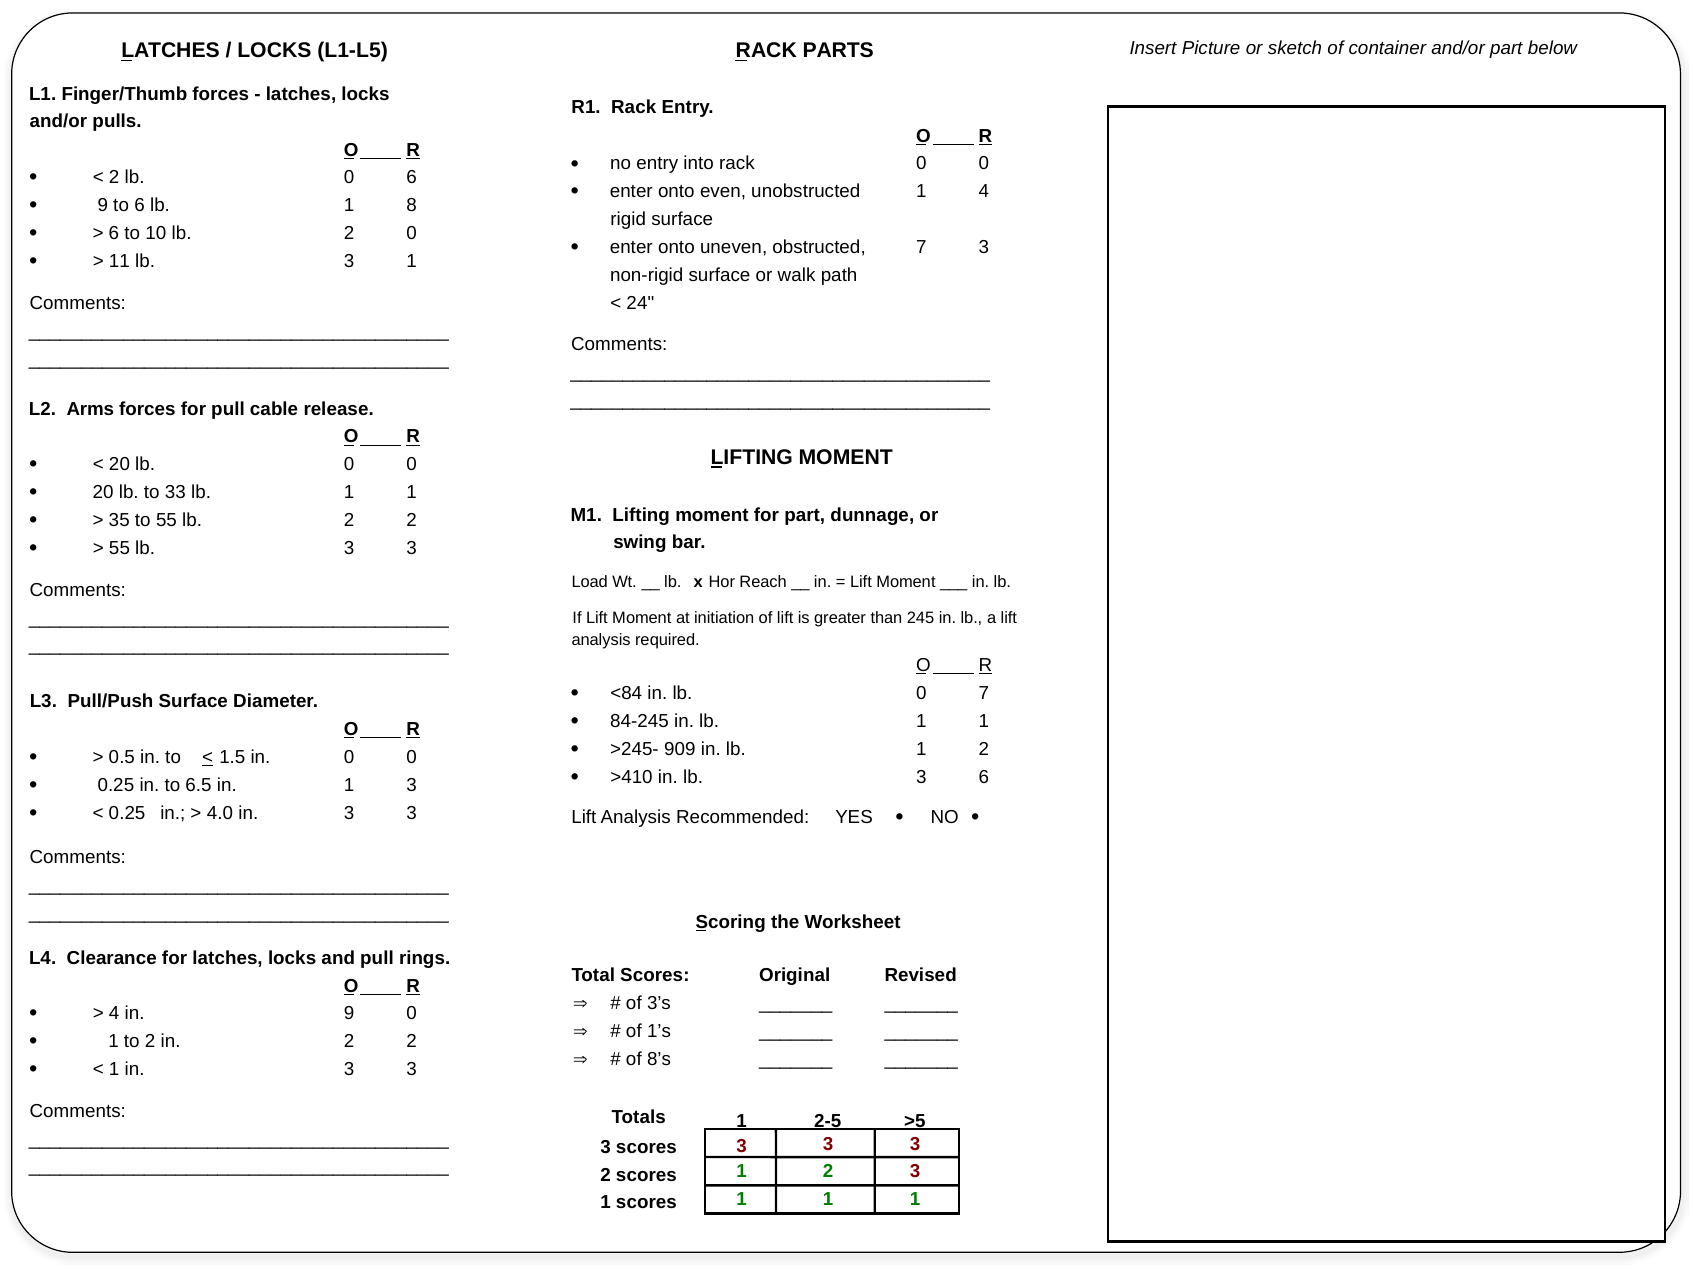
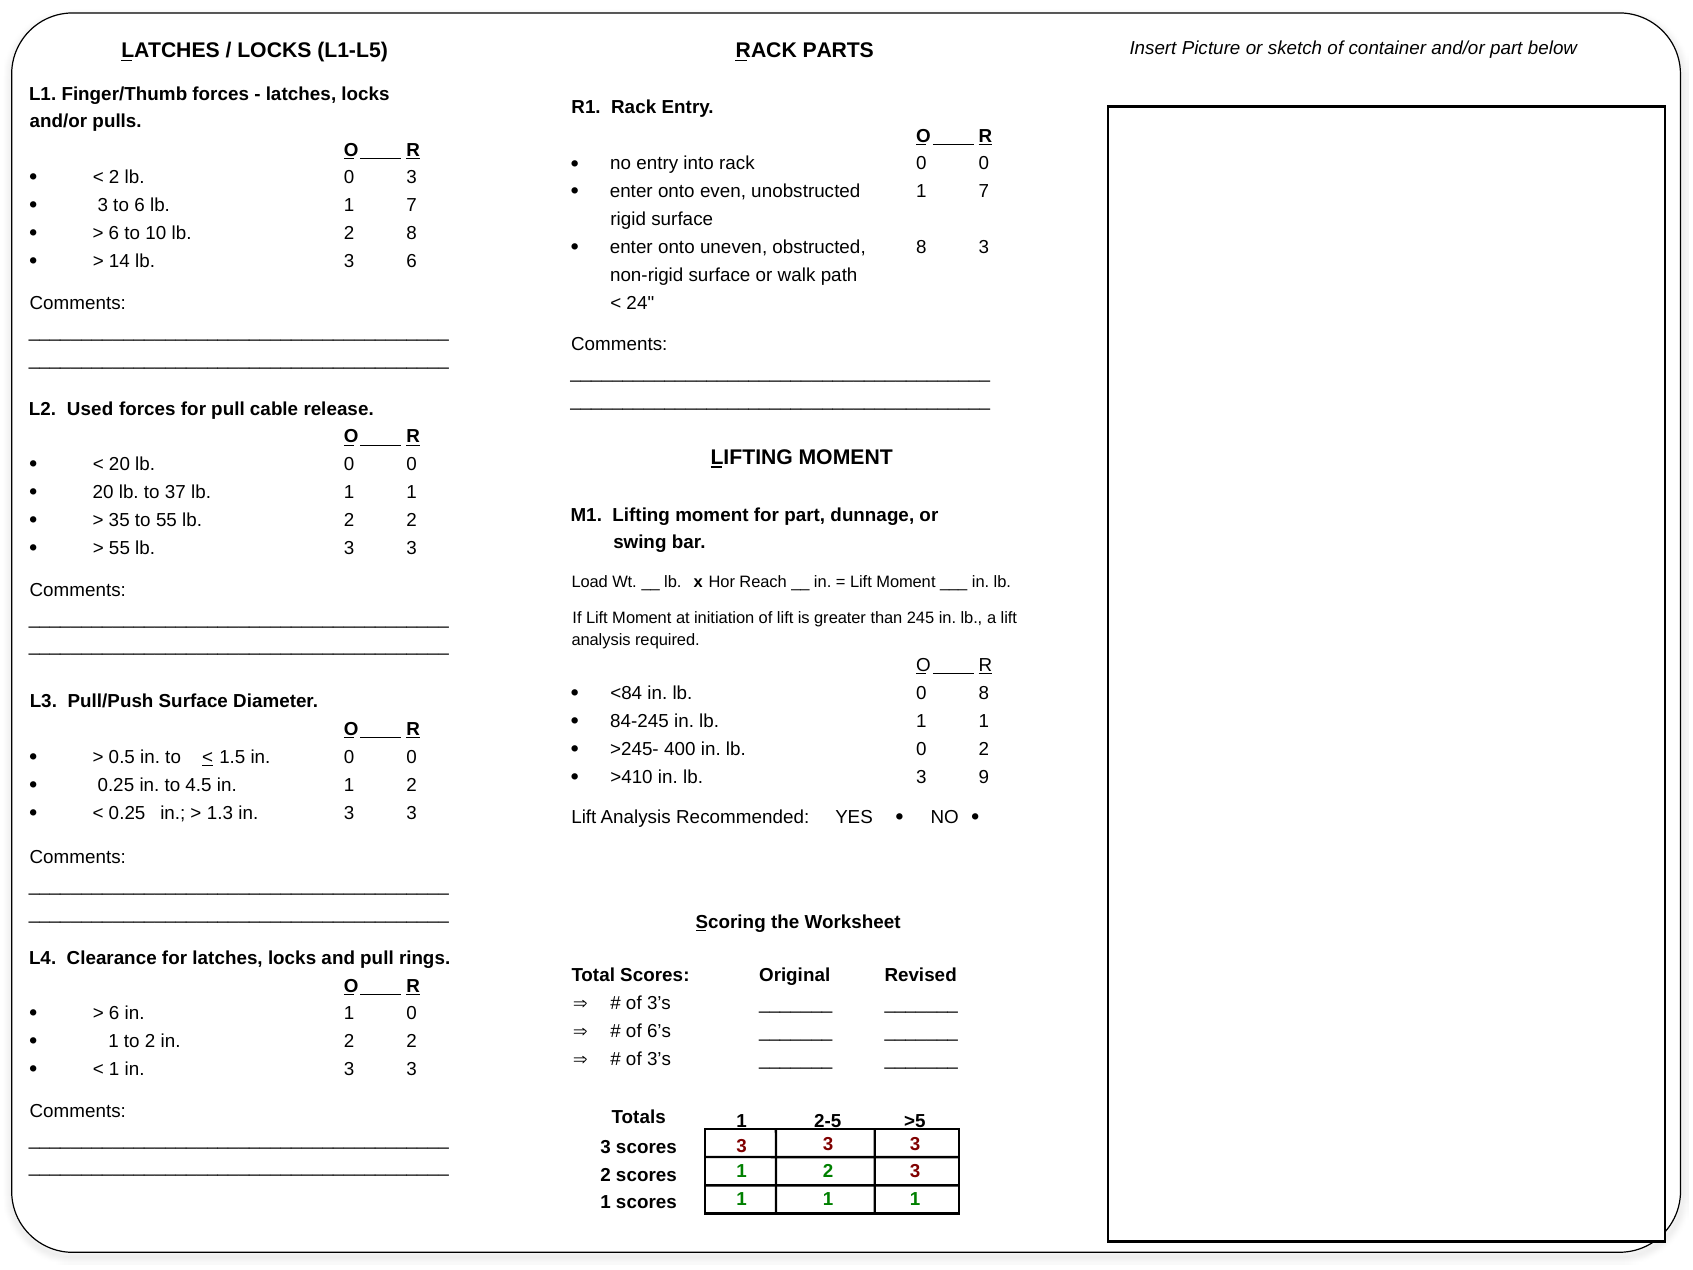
0 6: 6 -> 3 (412, 178)
unobstructed 1 4: 4 -> 7 (984, 191)
ÿ 9: 9 -> 3 (103, 206)
lb 1 8: 8 -> 7 (412, 206)
2 0: 0 -> 8 (412, 233)
obstructed 7: 7 -> 8 (921, 247)
11: 11 -> 14 (119, 261)
lb 3 1: 1 -> 6 (412, 261)
Arms: Arms -> Used (90, 409)
33: 33 -> 37 (175, 492)
0 7: 7 -> 8 (984, 693)
909: 909 -> 400 (680, 749)
1: 1 -> 0 (921, 749)
3 6: 6 -> 9 (984, 777)
6.5: 6.5 -> 4.5 (199, 785)
in 1 3: 3 -> 2 (412, 785)
4.0: 4.0 -> 1.3 (220, 813)
4: 4 -> 6 (114, 1013)
9: 9 -> 1 (349, 1013)
1’s: 1’s -> 6’s (659, 1031)
8’s: 8’s -> 3’s (659, 1059)
